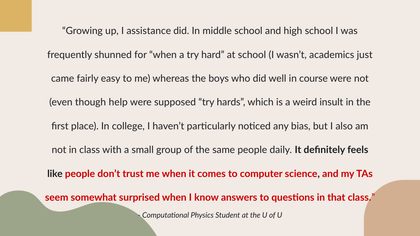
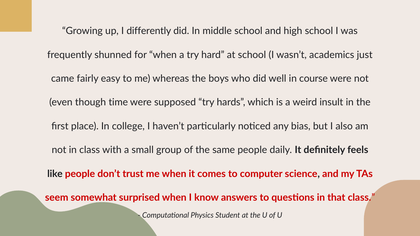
assistance: assistance -> differently (149, 31)
help: help -> time (118, 103)
